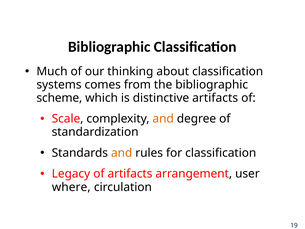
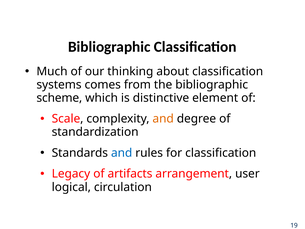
distinctive artifacts: artifacts -> element (215, 98)
and colour: orange -> blue (122, 153)
where: where -> logical (71, 187)
